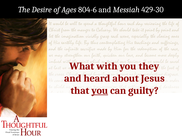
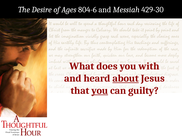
with: with -> does (107, 66)
they: they -> with (149, 66)
about underline: none -> present (126, 78)
